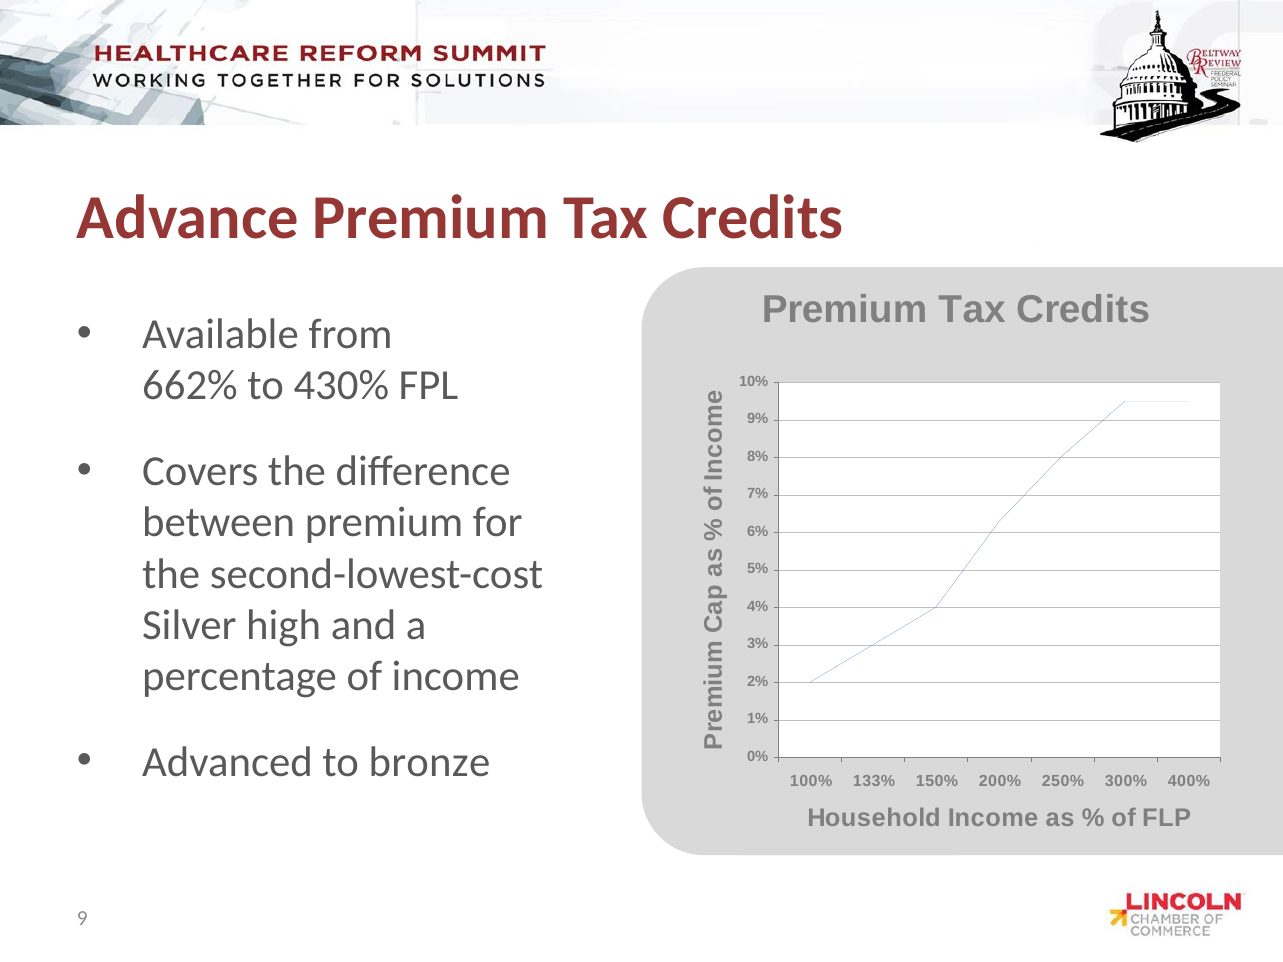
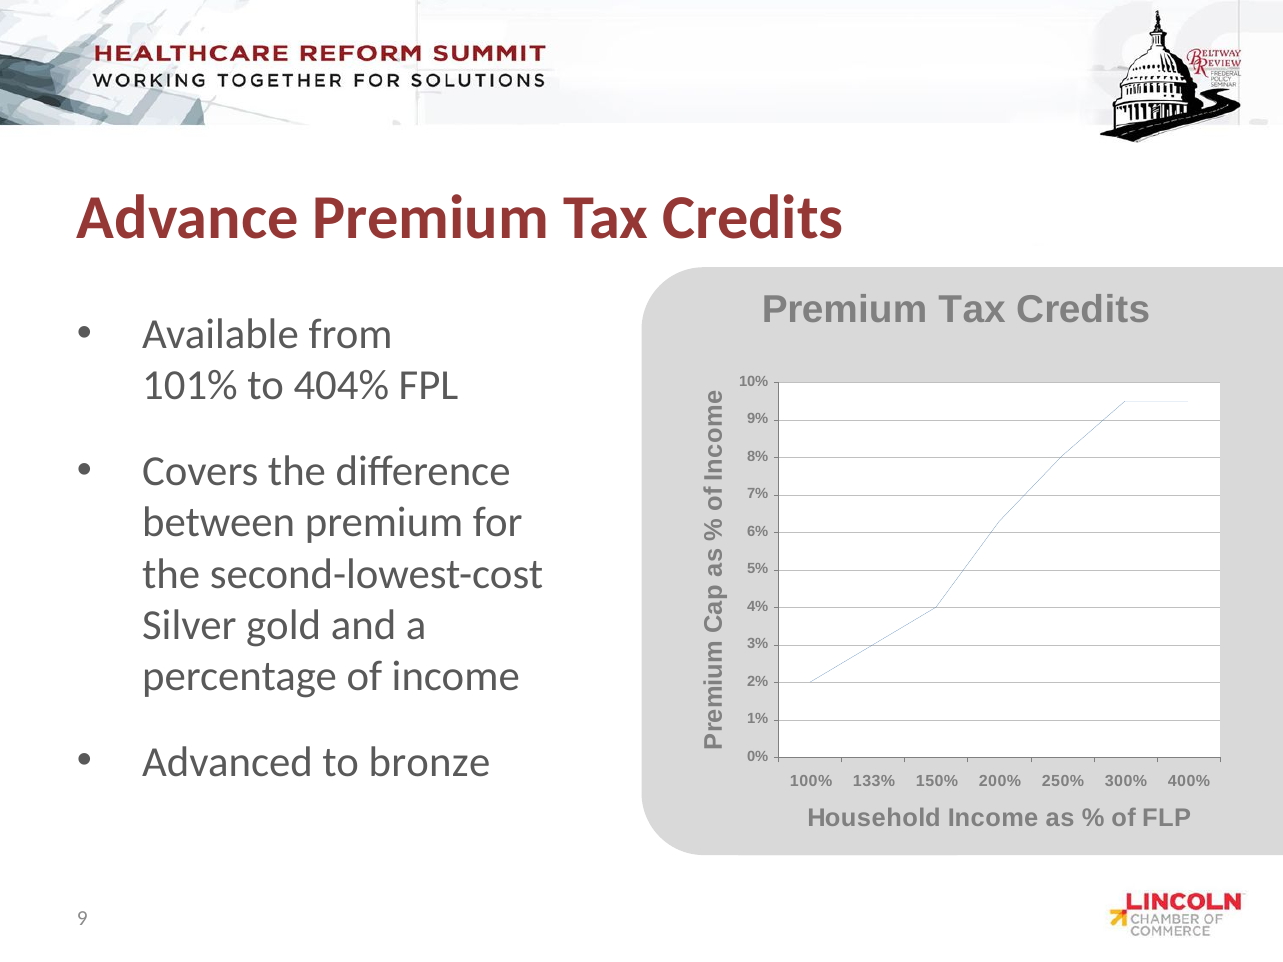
662%: 662% -> 101% (190, 386)
430%: 430% -> 404% (341, 386)
high: high -> gold (284, 625)
